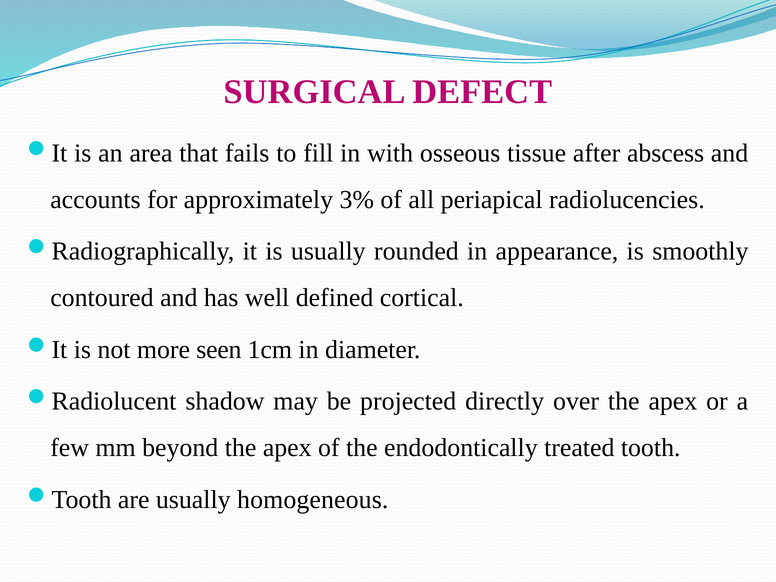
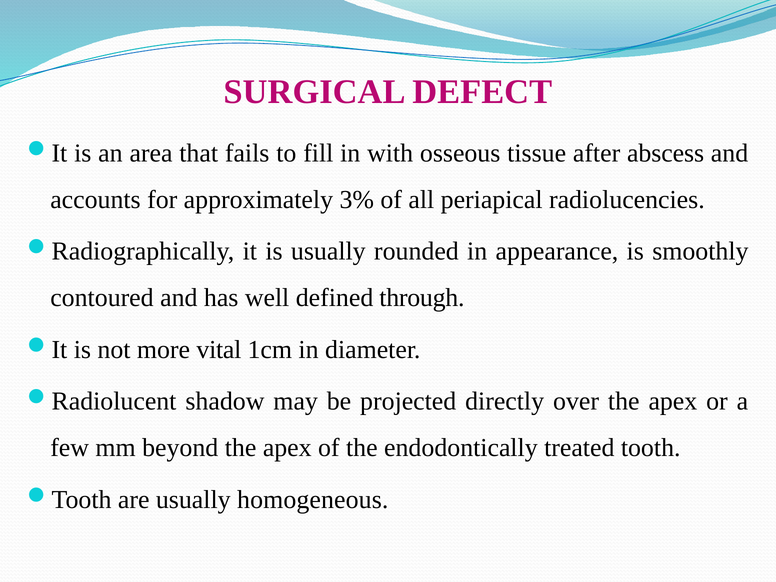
cortical: cortical -> through (422, 298)
seen: seen -> vital (219, 350)
